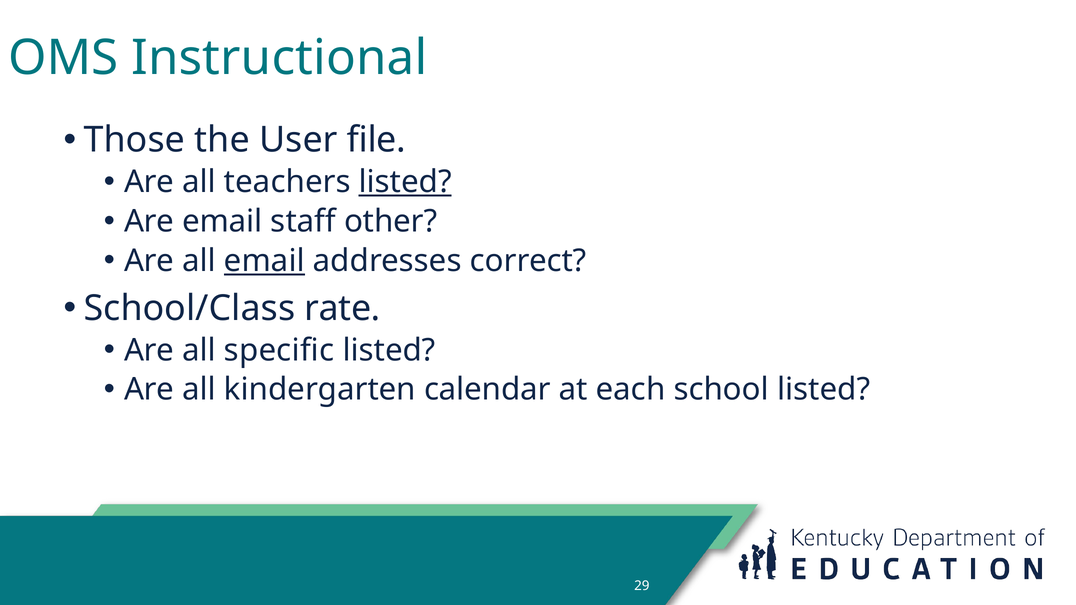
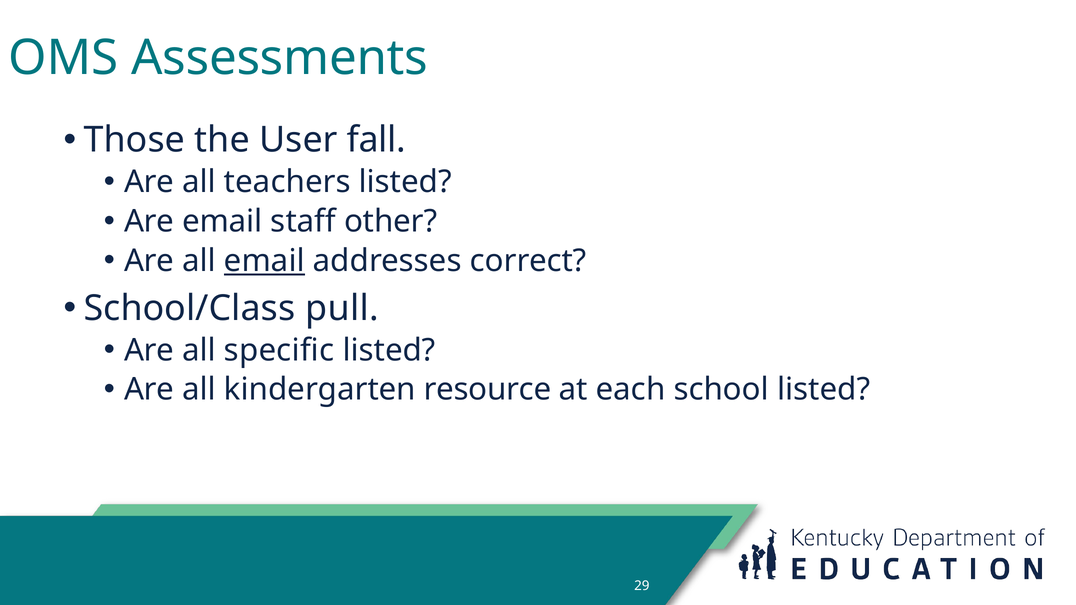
Instructional: Instructional -> Assessments (280, 58)
file: file -> fall (376, 140)
listed underline: present -> none (405, 182)
rate: rate -> pull (342, 308)
calendar: calendar -> resource (488, 390)
